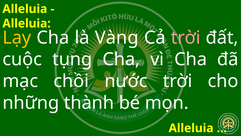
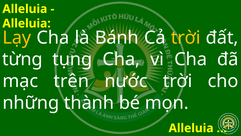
Vàng: Vàng -> Bánh (117, 38)
trời colour: pink -> yellow (186, 38)
cuộc: cuộc -> từng (22, 59)
chồi: chồi -> trên (71, 81)
